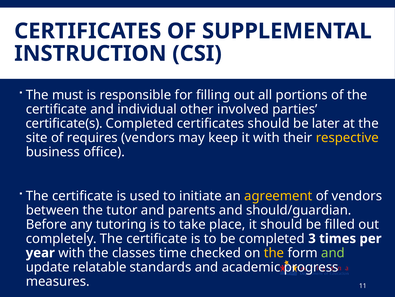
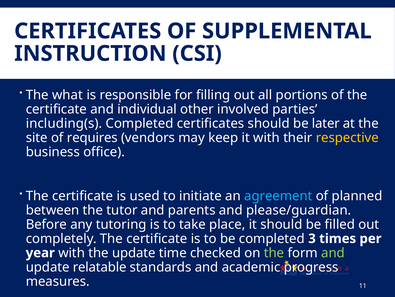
must: must -> what (67, 95)
certificate(s: certificate(s -> including(s (64, 123)
agreement colour: yellow -> light blue (278, 195)
of vendors: vendors -> planned (357, 195)
should/guardian: should/guardian -> please/guardian (299, 210)
the classes: classes -> update (134, 252)
the colour: yellow -> light green (274, 252)
